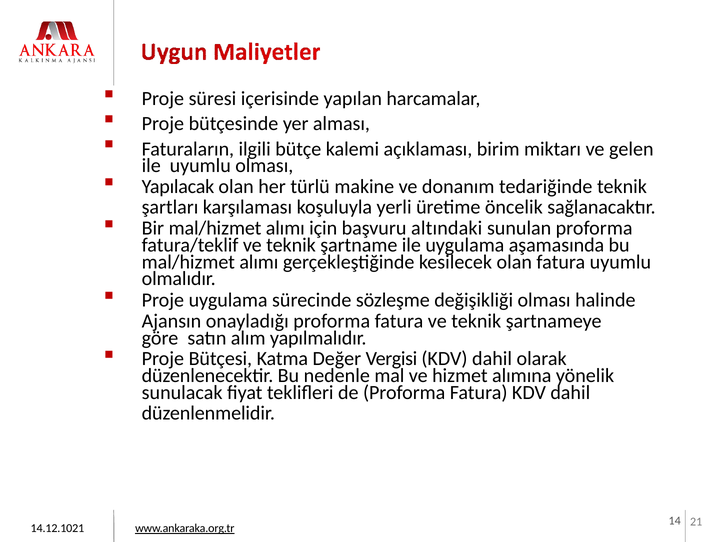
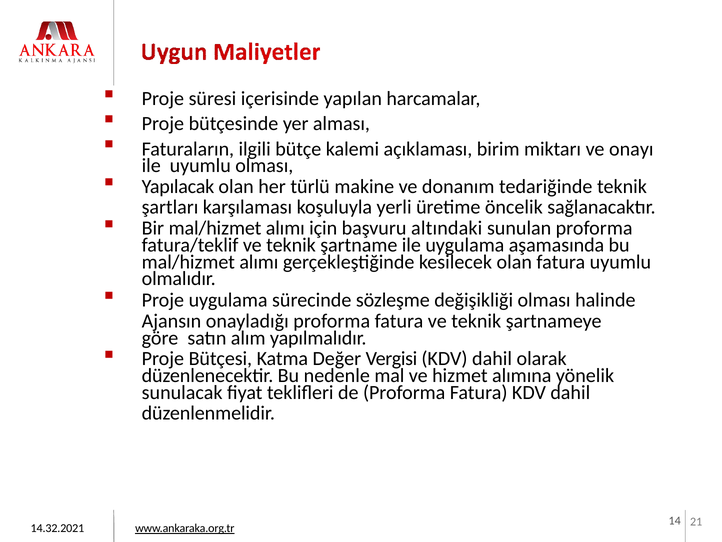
gelen: gelen -> onayı (631, 149)
14.12.1021: 14.12.1021 -> 14.32.2021 (57, 528)
